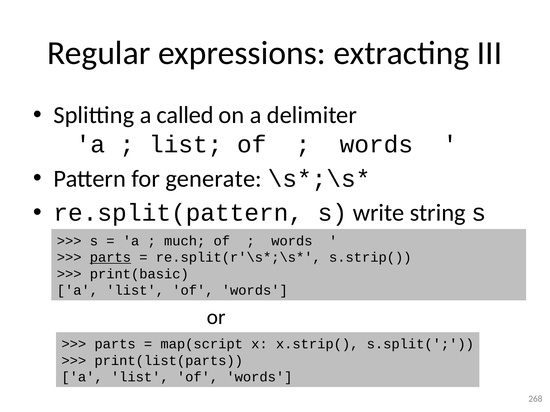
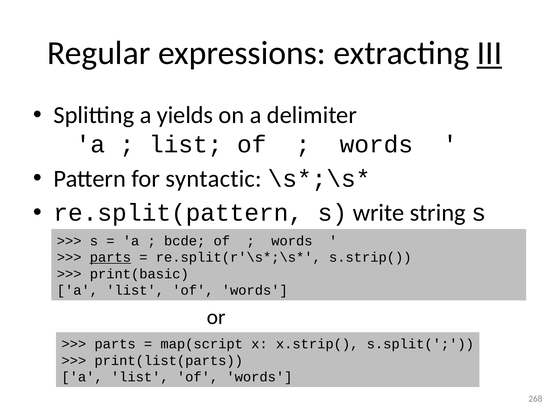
III underline: none -> present (489, 53)
called: called -> yields (185, 115)
generate: generate -> syntactic (214, 179)
much: much -> bcde (185, 241)
